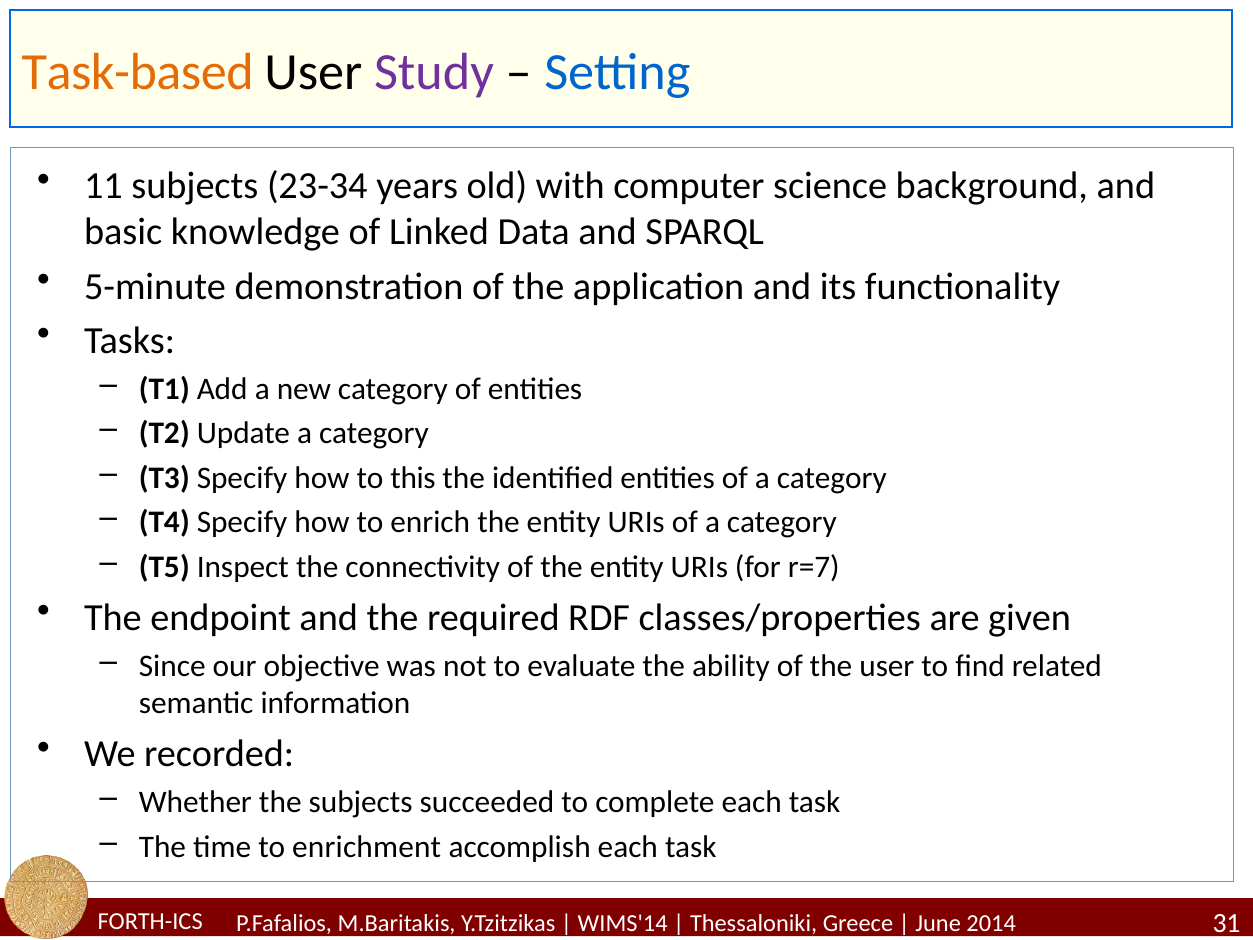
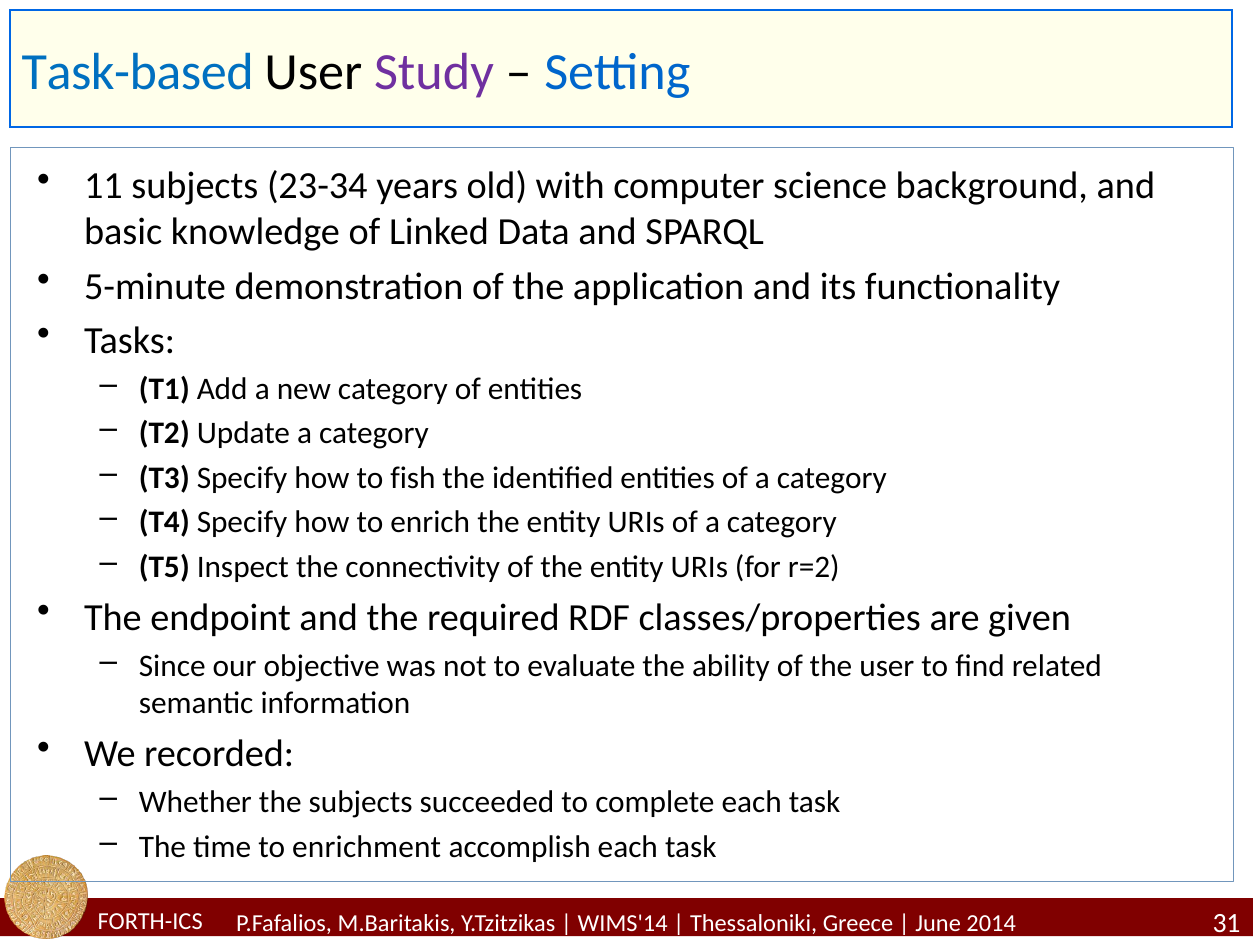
Task-based colour: orange -> blue (138, 72)
this: this -> fish (413, 478)
r=7: r=7 -> r=2 (814, 567)
